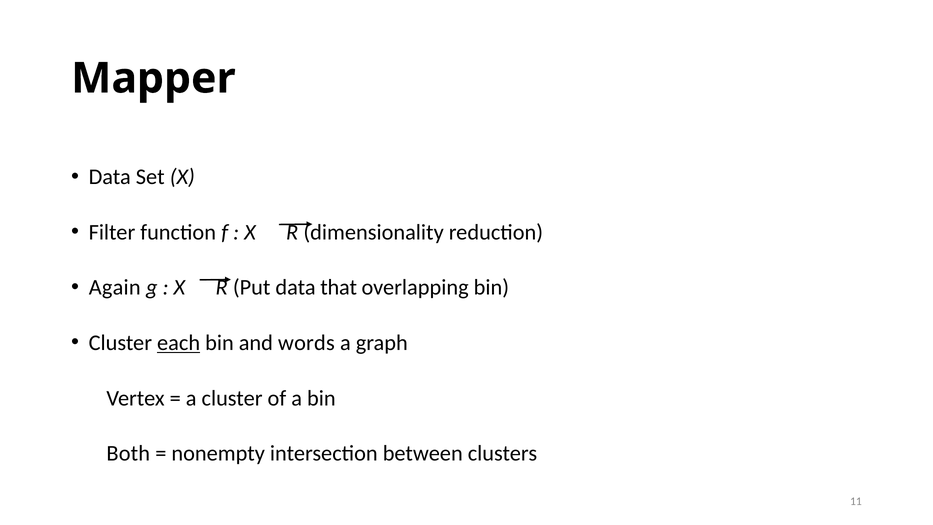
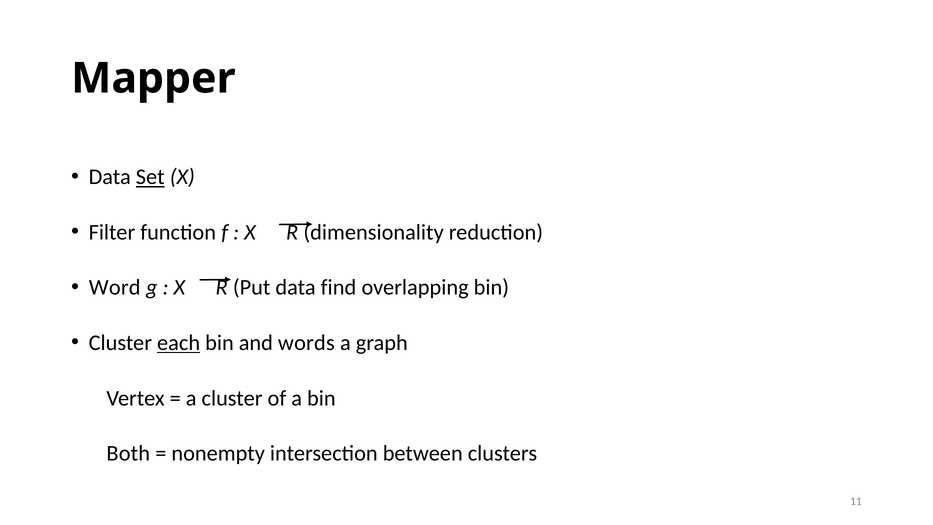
Set underline: none -> present (150, 177)
Again: Again -> Word (115, 288)
that: that -> find (339, 288)
